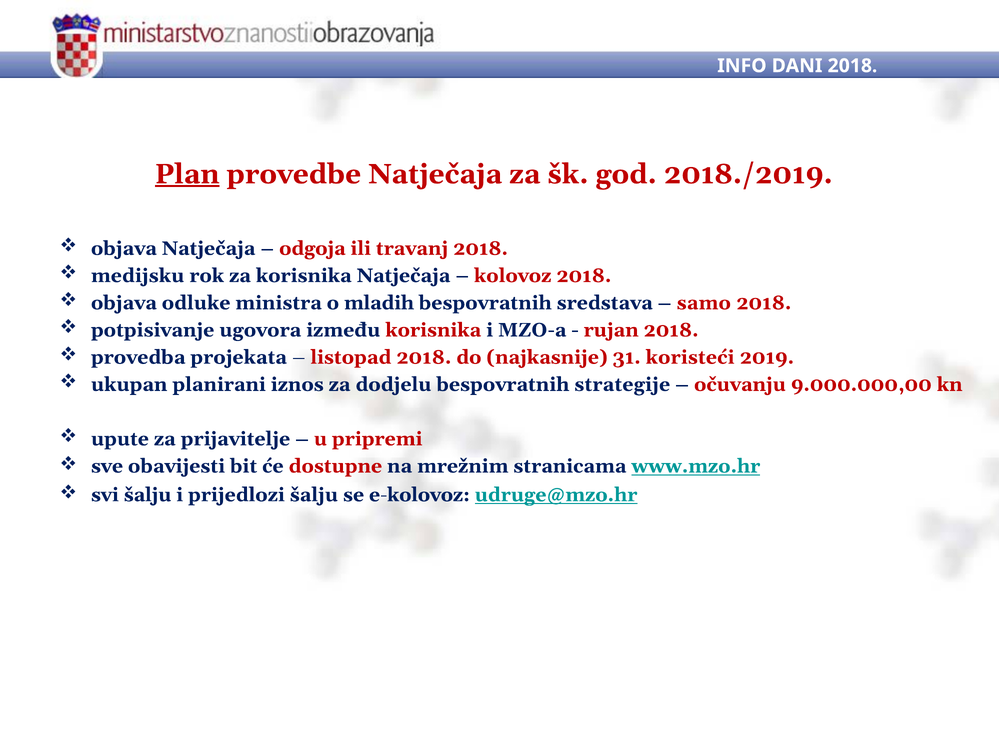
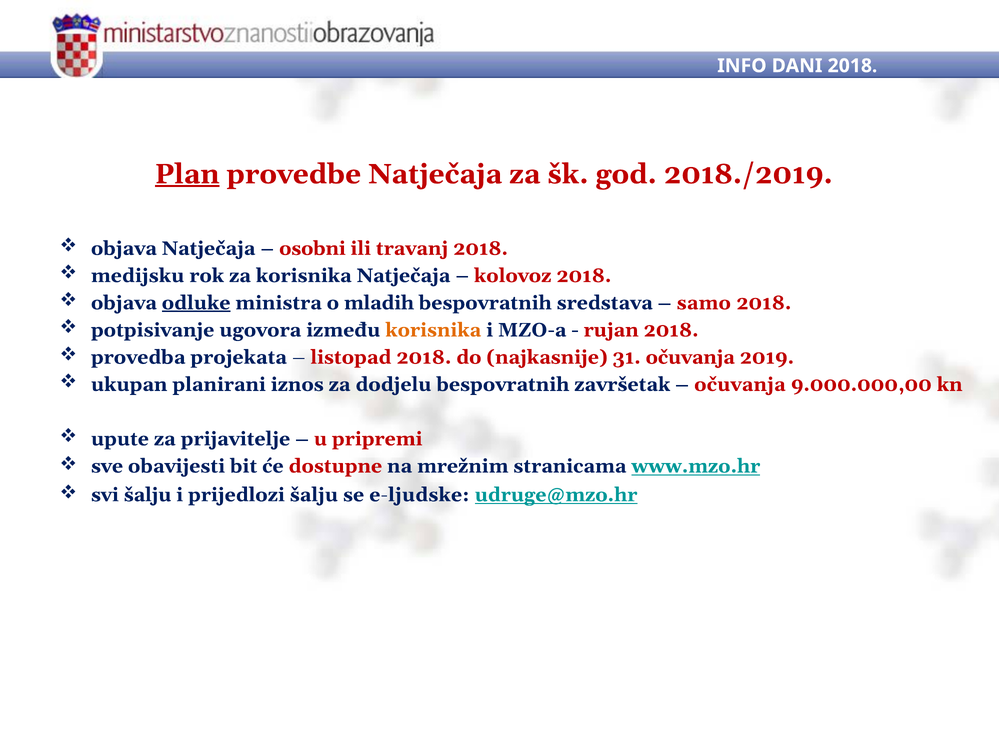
odgoja: odgoja -> osobni (312, 249)
odluke underline: none -> present (196, 303)
korisnika colour: red -> orange (433, 330)
31 koristeći: koristeći -> očuvanja (690, 357)
strategije: strategije -> završetak (622, 385)
očuvanju: očuvanju -> očuvanja (740, 385)
e-kolovoz: e-kolovoz -> e-ljudske (419, 495)
